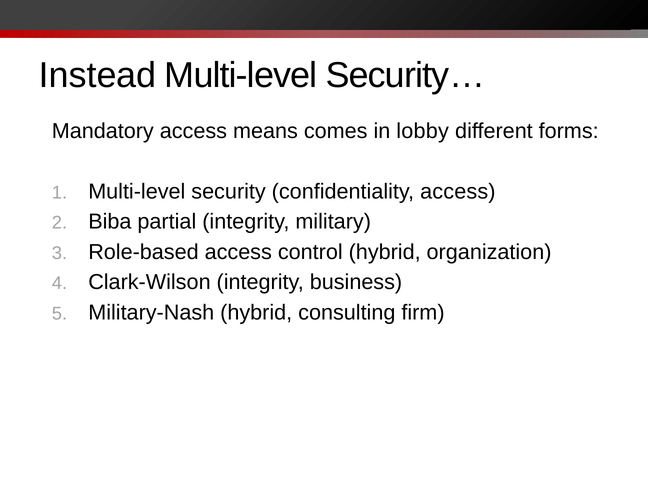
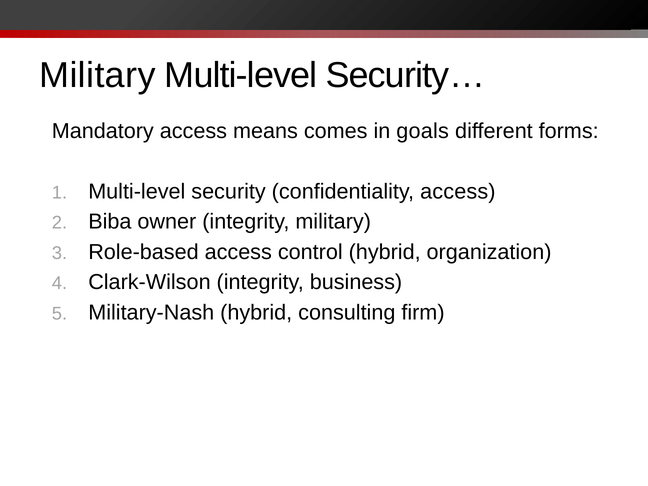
Instead: Instead -> Military (97, 75)
lobby: lobby -> goals (423, 131)
partial: partial -> owner (167, 222)
